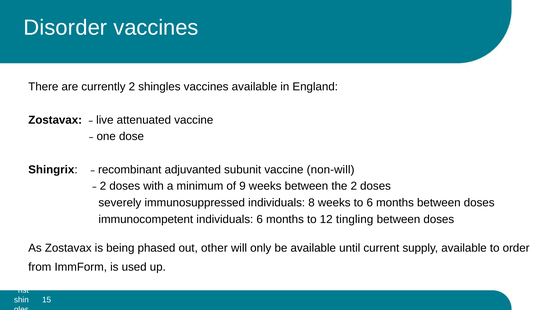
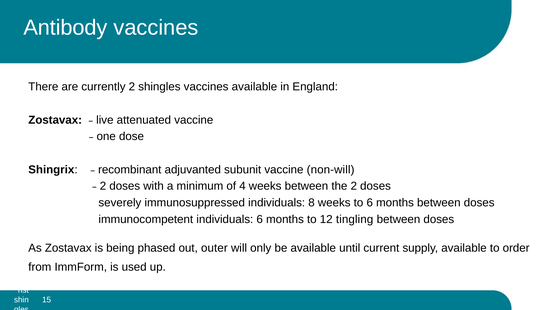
Disorder: Disorder -> Antibody (66, 28)
9: 9 -> 4 (242, 186)
other: other -> outer (214, 249)
